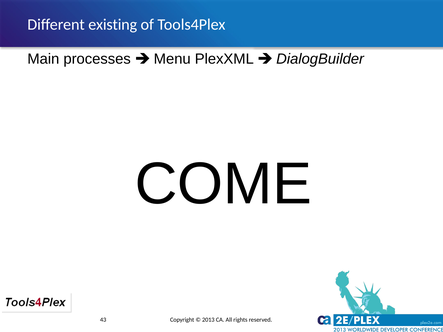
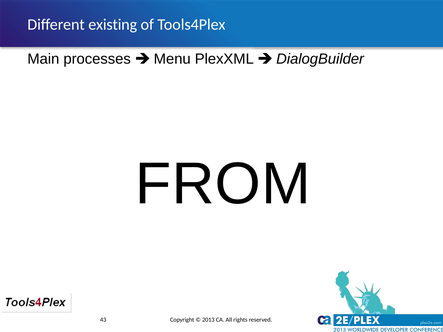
COME: COME -> FROM (223, 184)
